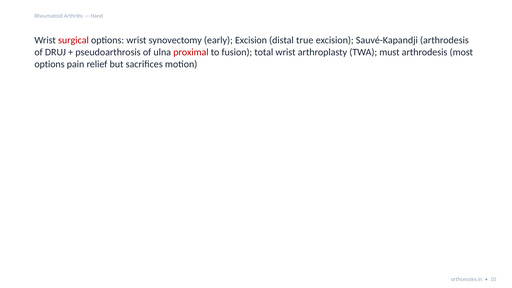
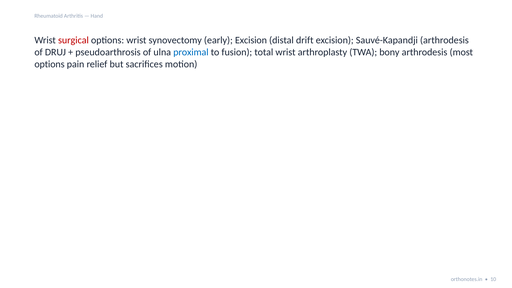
true: true -> drift (305, 40)
proximal colour: red -> blue (191, 52)
must: must -> bony (389, 52)
